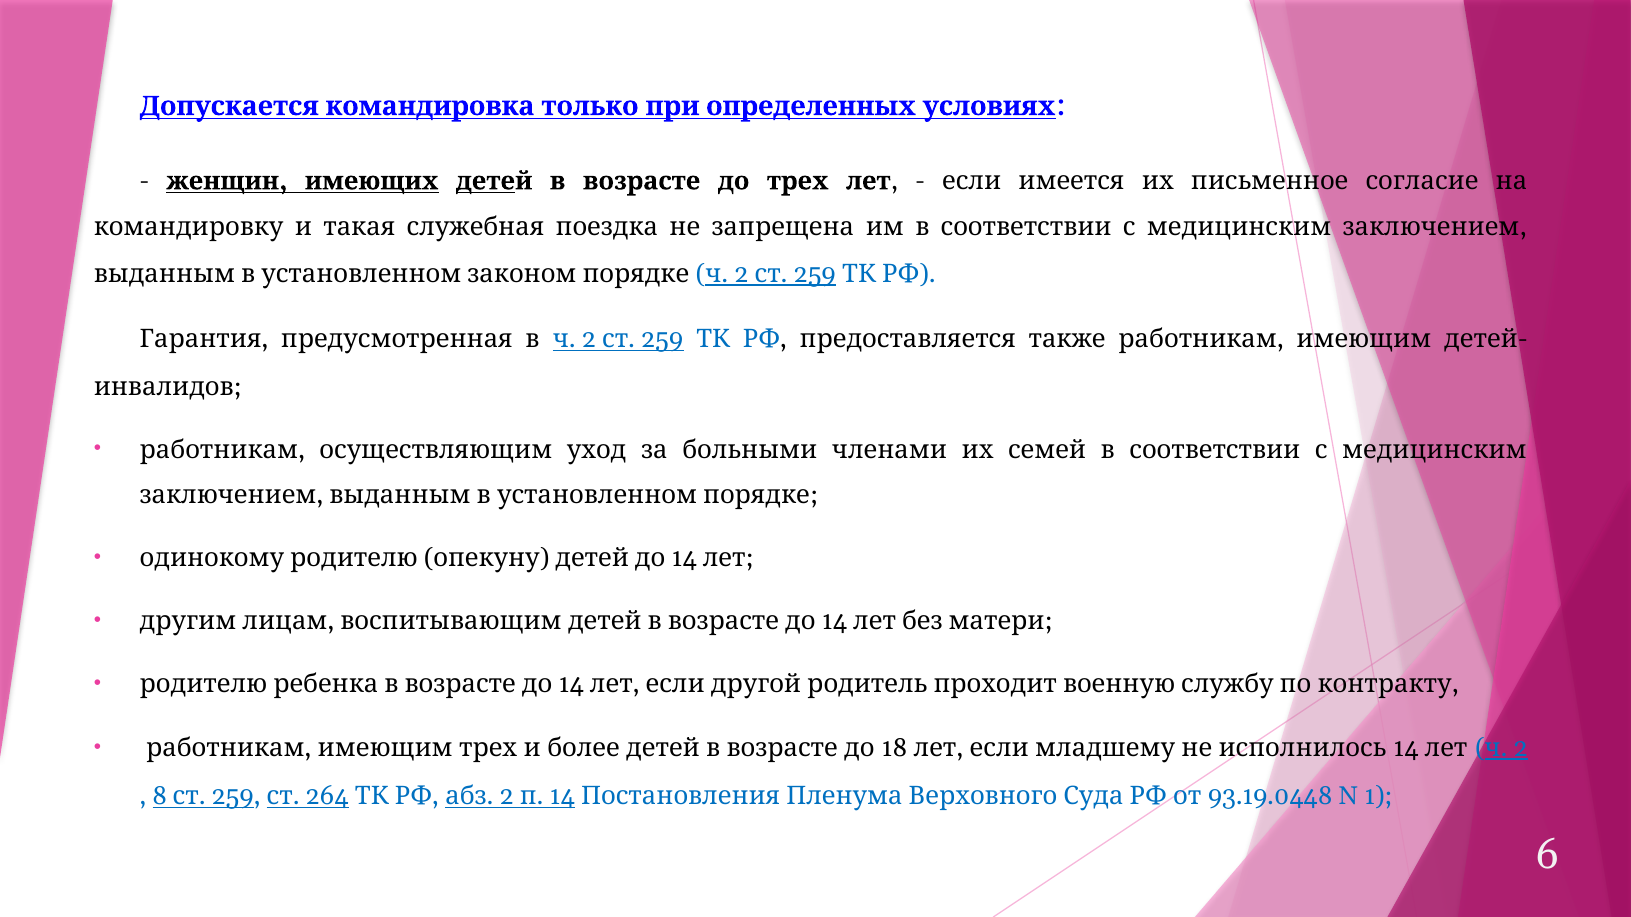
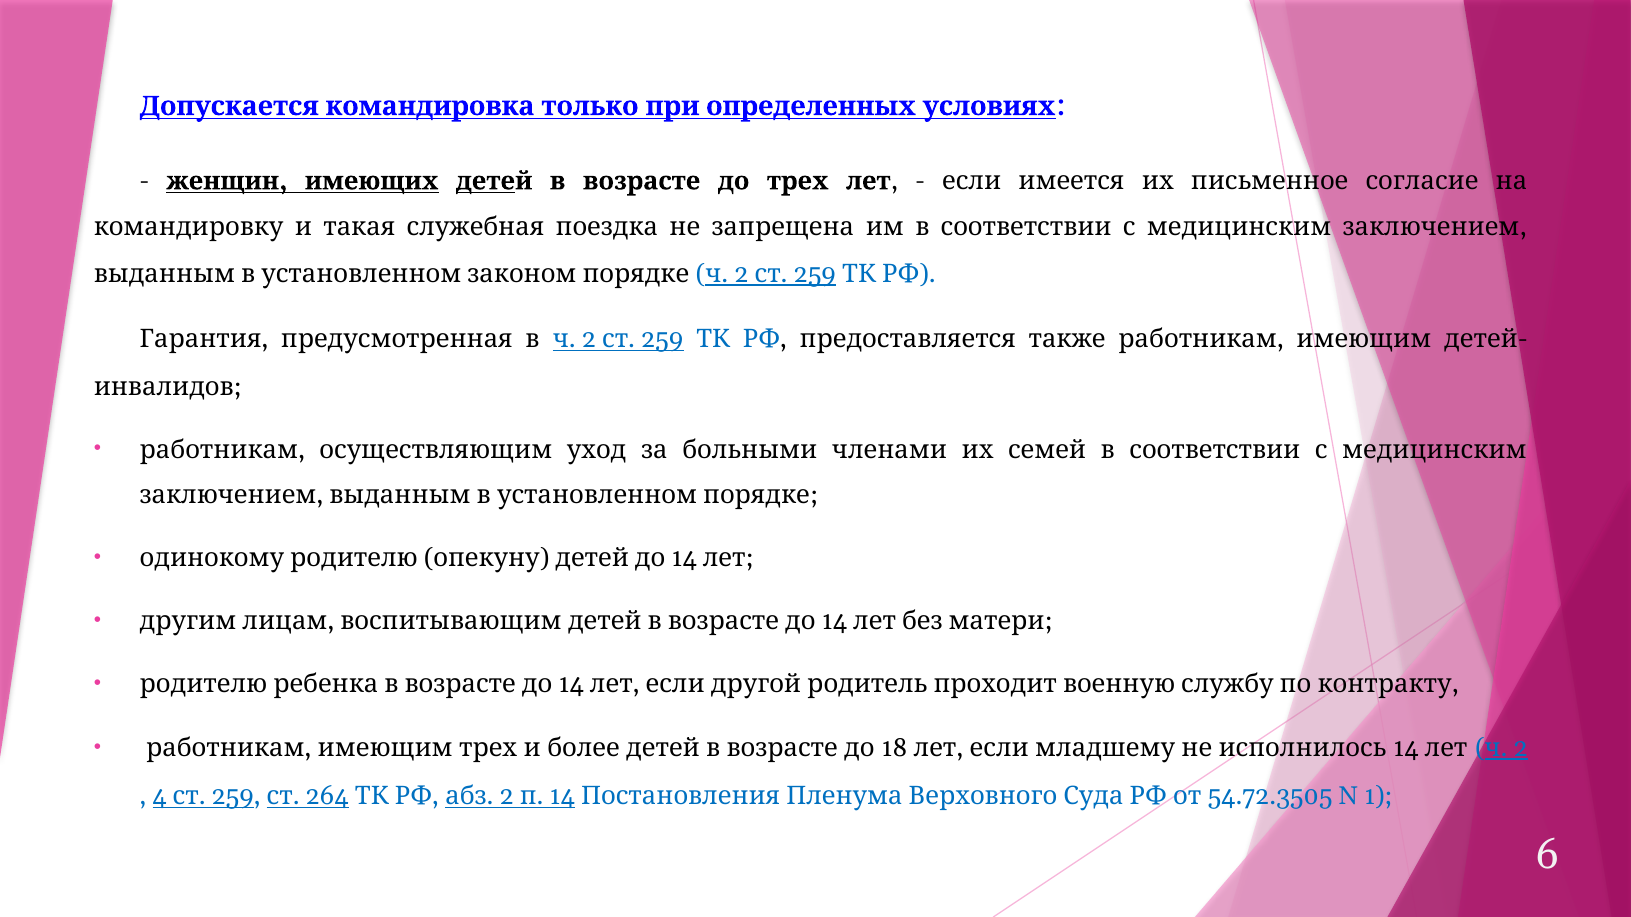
8: 8 -> 4 (160, 797)
93.19.0448: 93.19.0448 -> 54.72.3505 (1270, 797)
